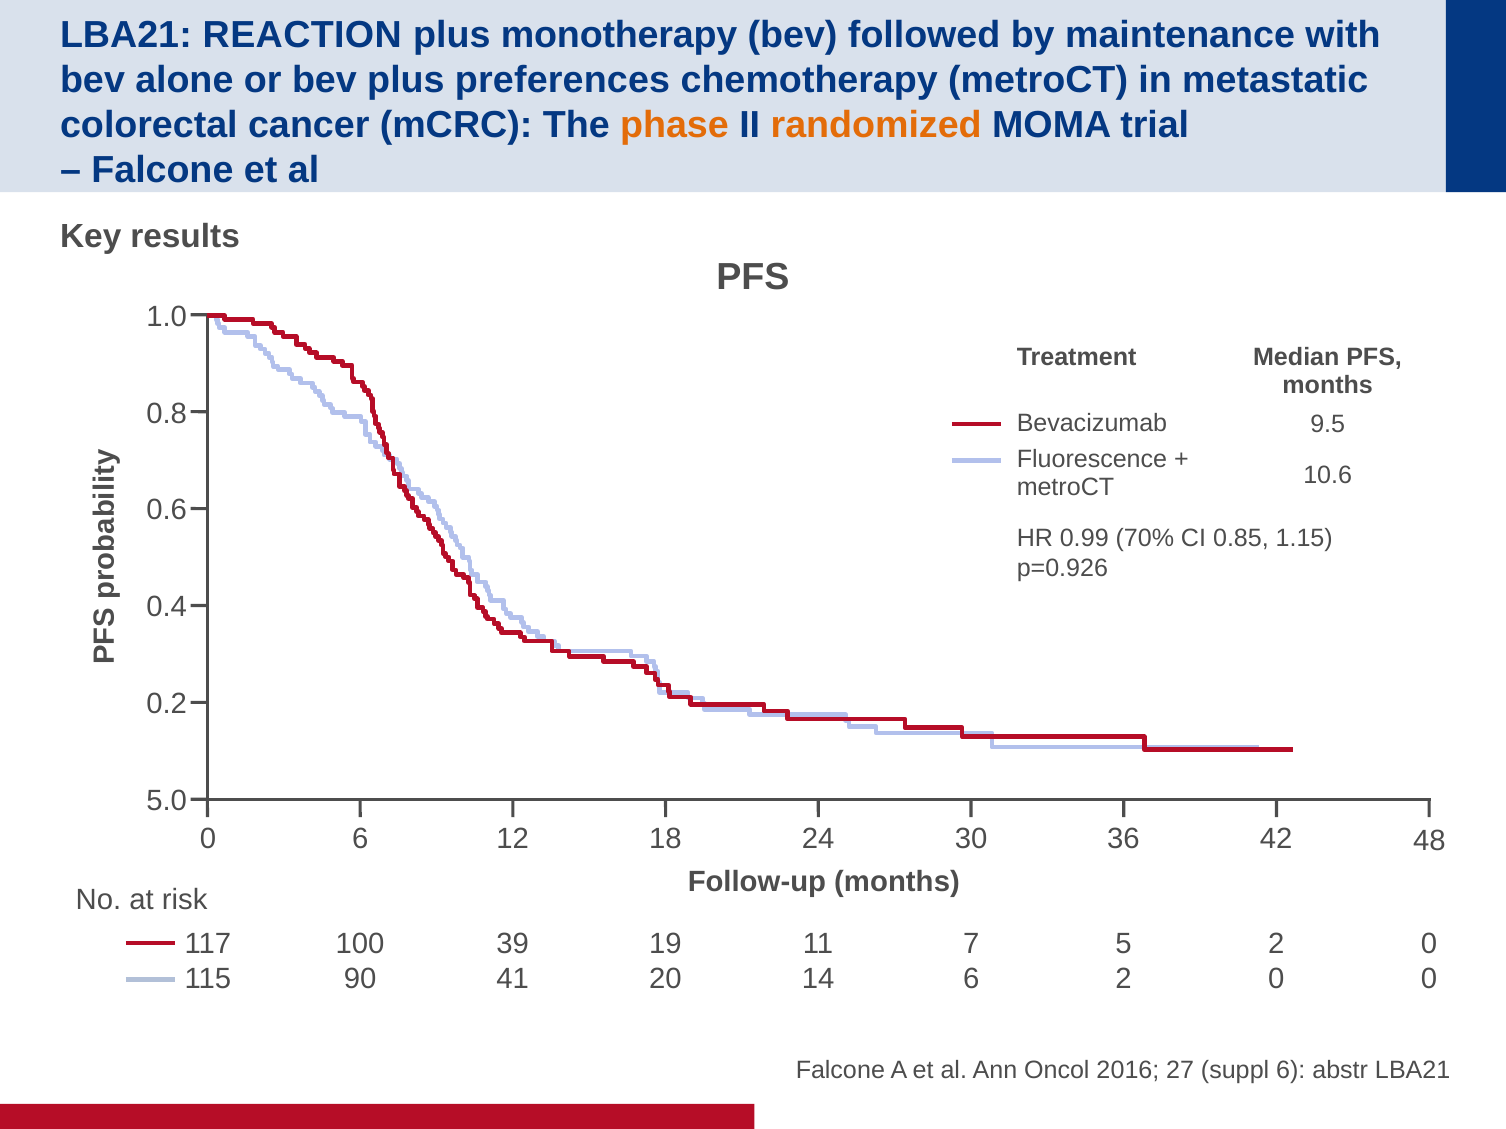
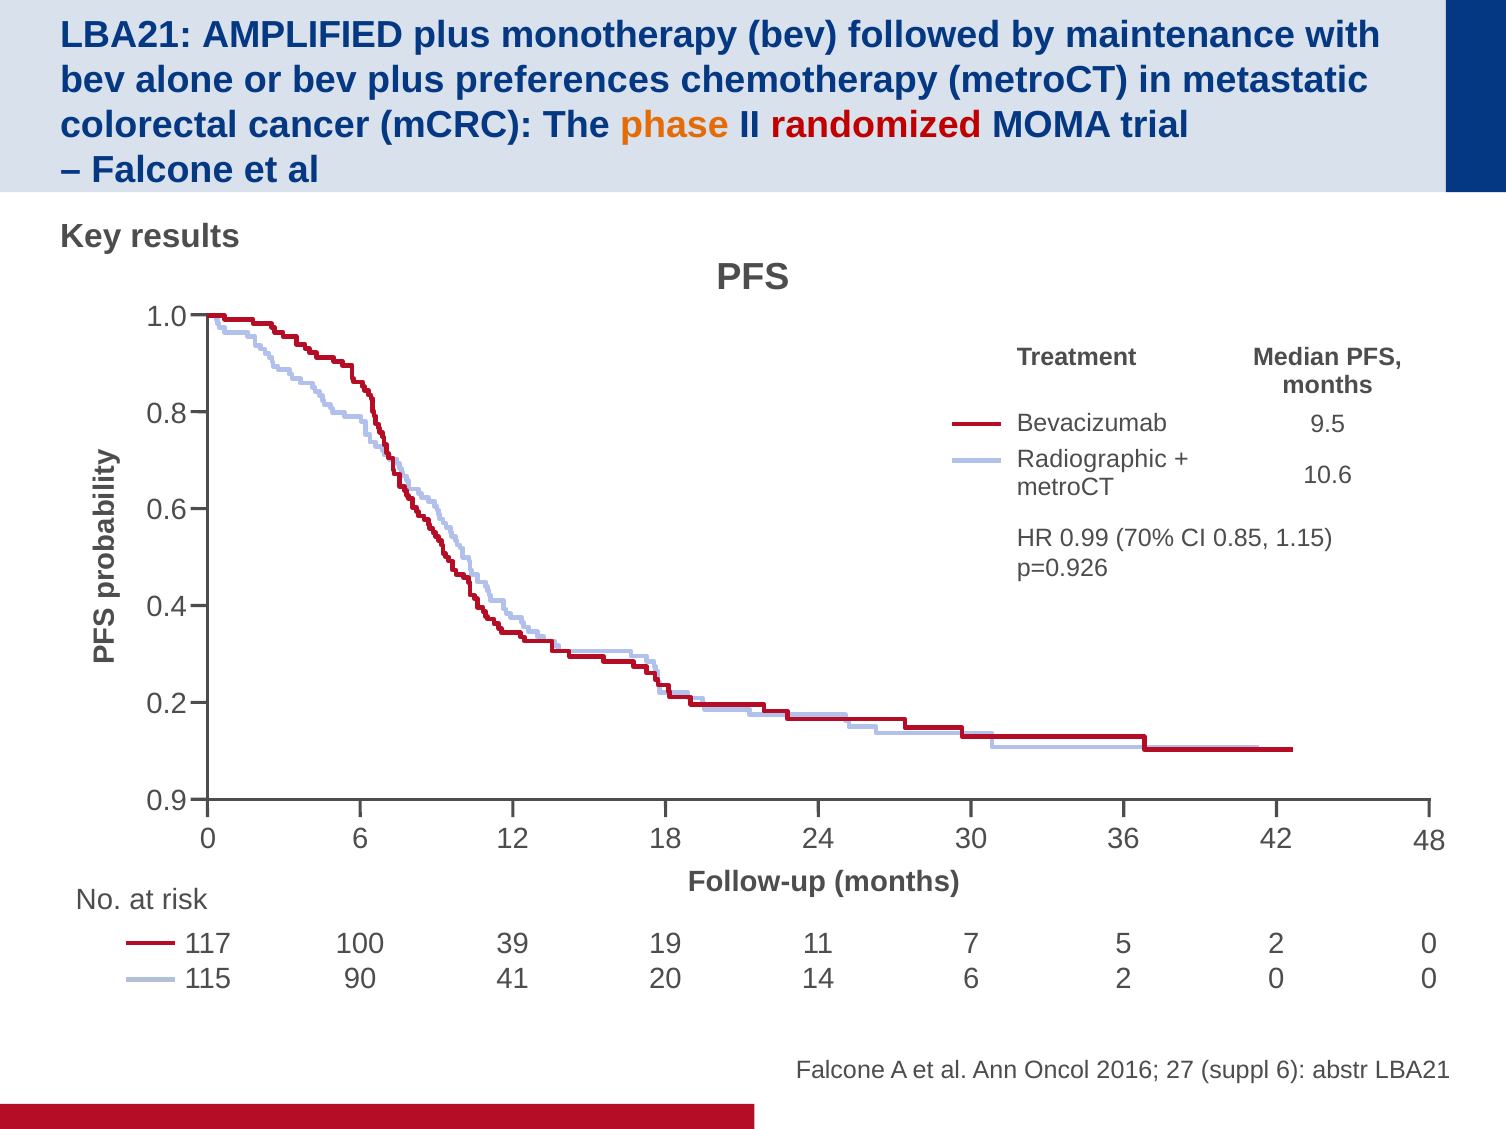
REACTION: REACTION -> AMPLIFIED (303, 35)
randomized colour: orange -> red (876, 125)
Fluorescence: Fluorescence -> Radiographic (1092, 459)
5.0: 5.0 -> 0.9 (167, 801)
